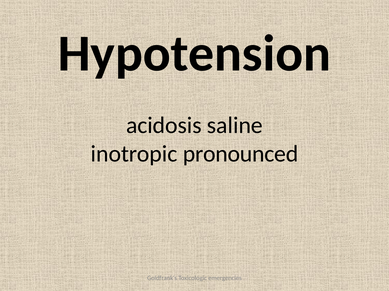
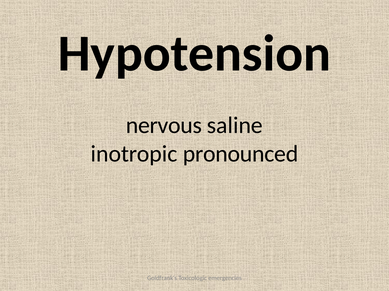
acidosis: acidosis -> nervous (164, 126)
